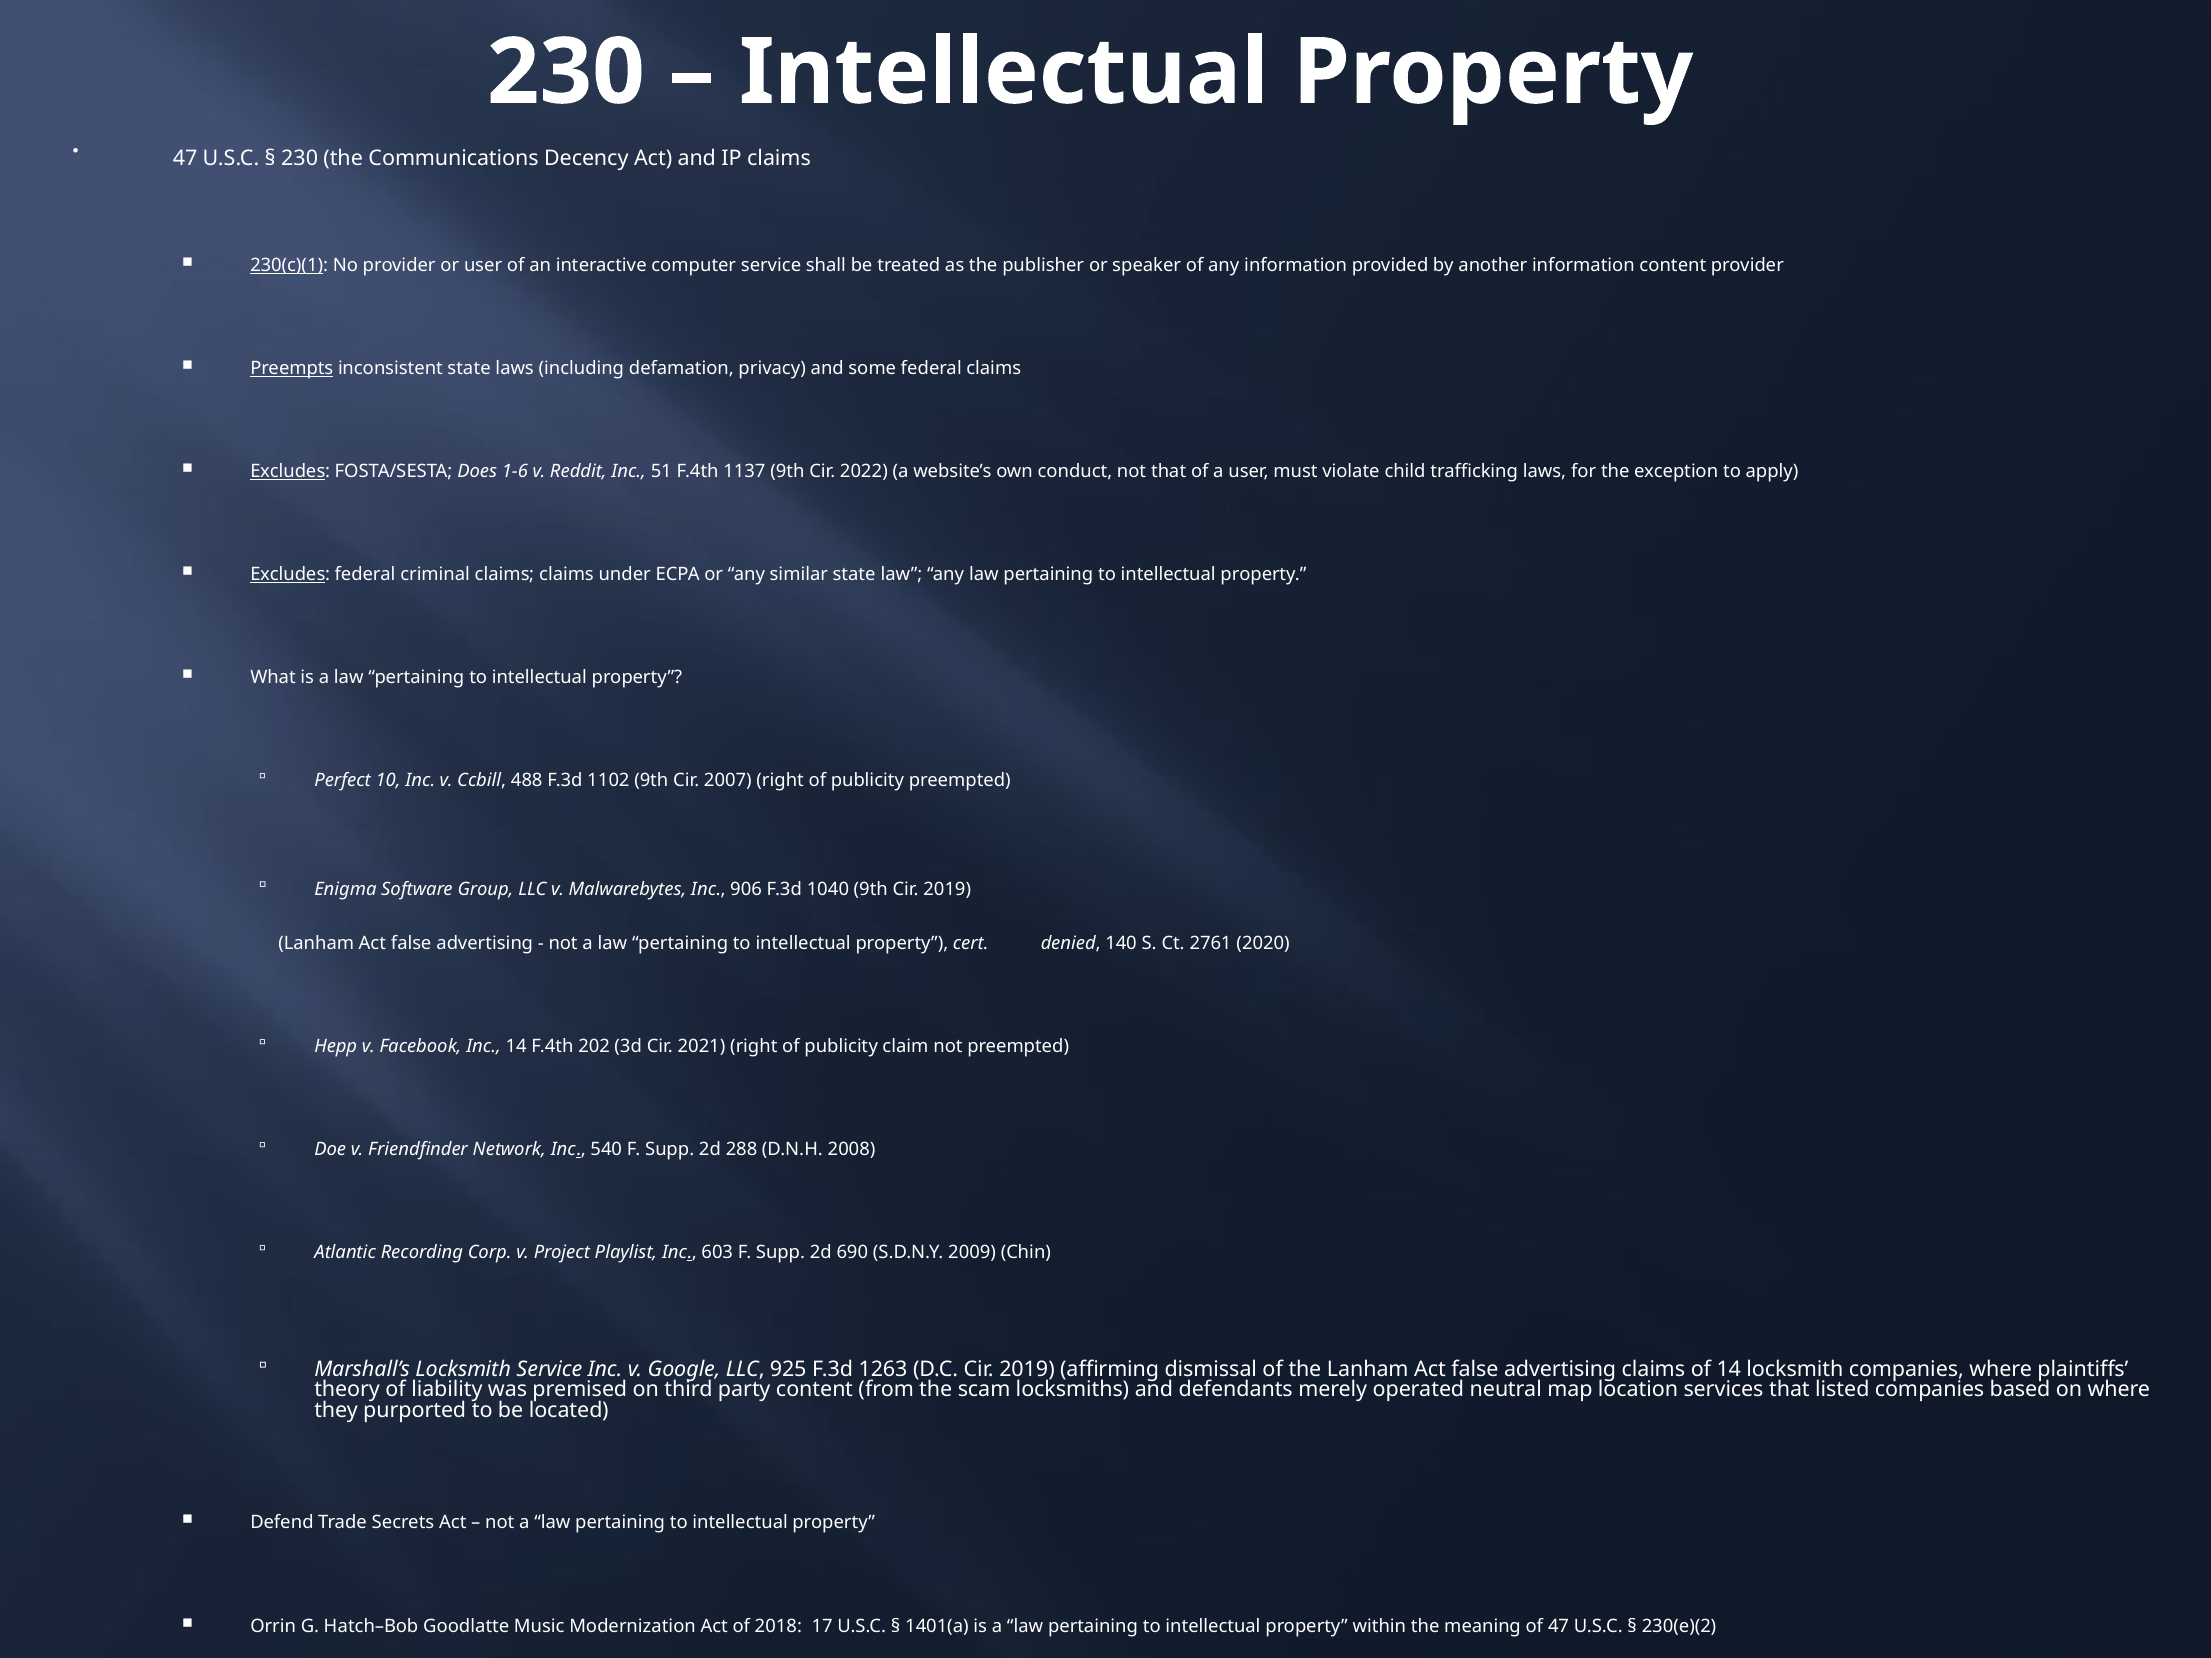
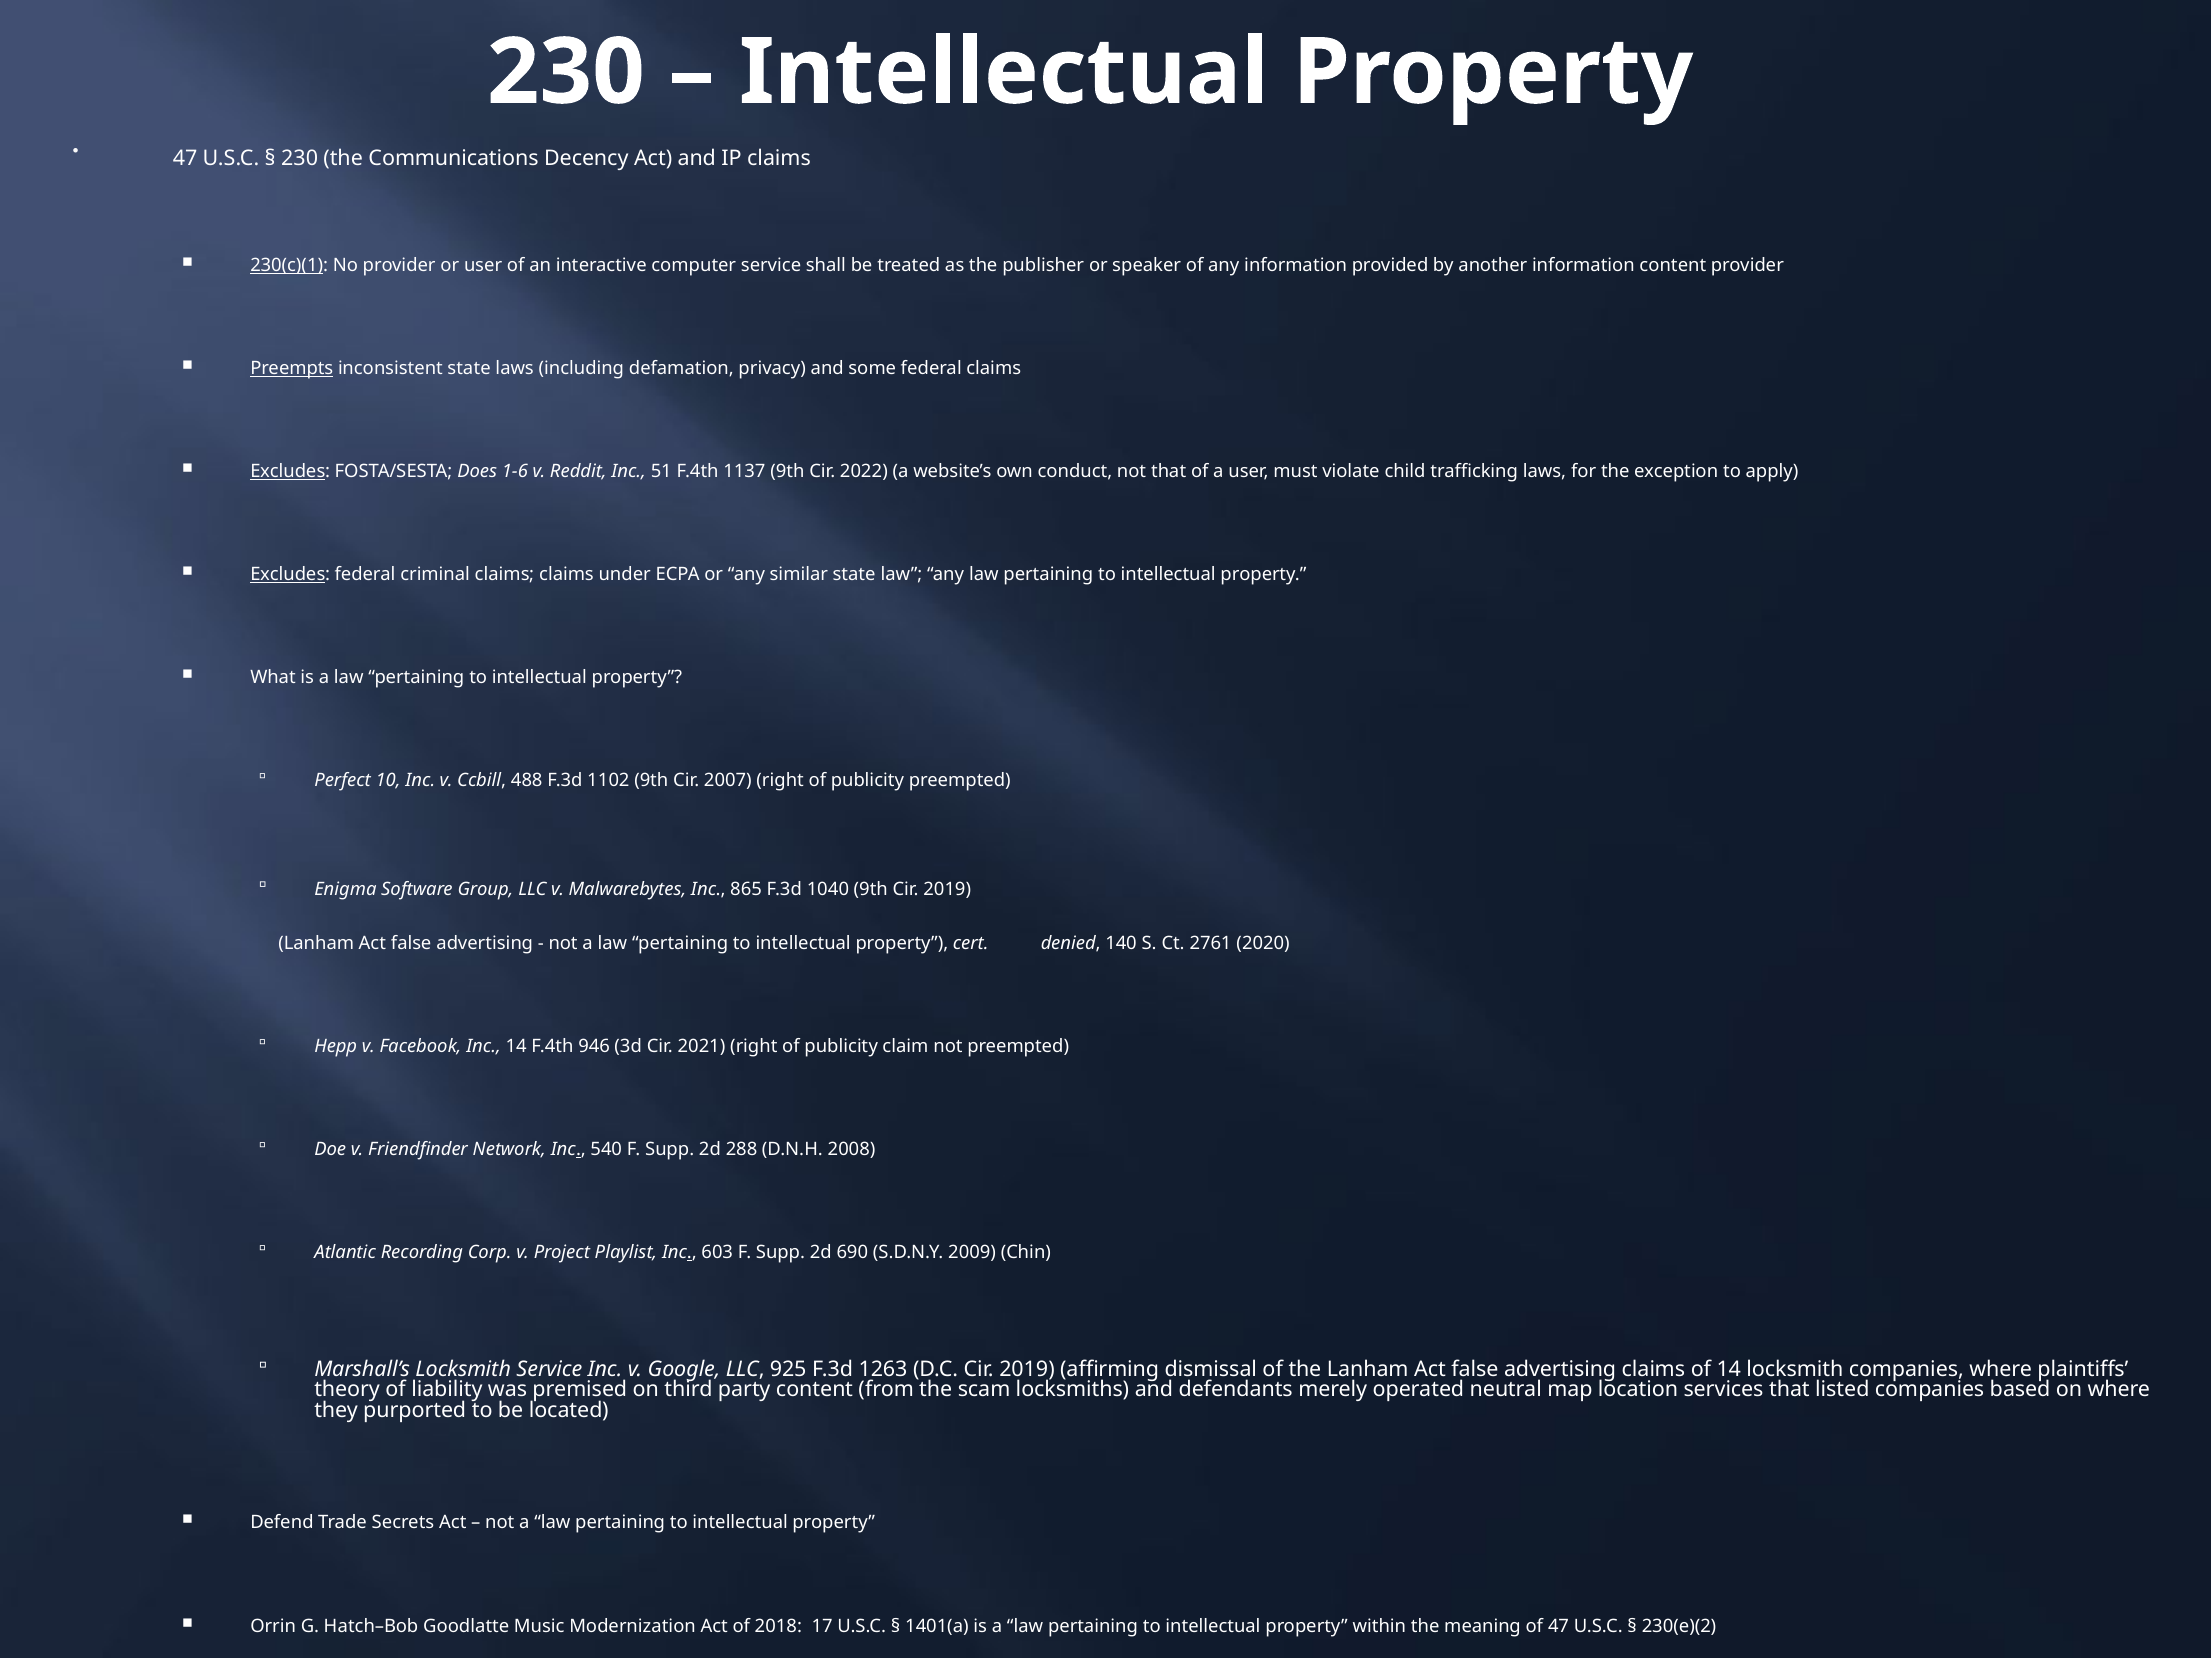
906: 906 -> 865 (746, 889)
202: 202 -> 946 (594, 1046)
